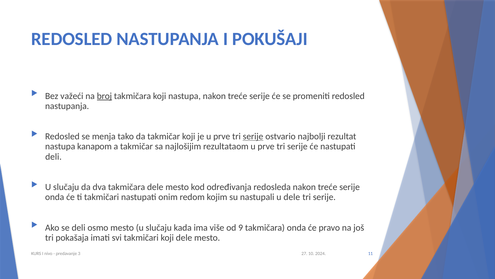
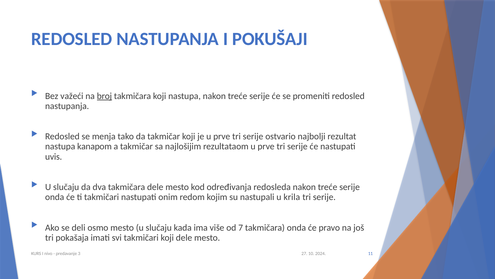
serije underline: present -> none (253, 136)
deli: deli -> uvis (54, 156)
u dele: dele -> krila (292, 197)
9: 9 -> 7 (241, 227)
